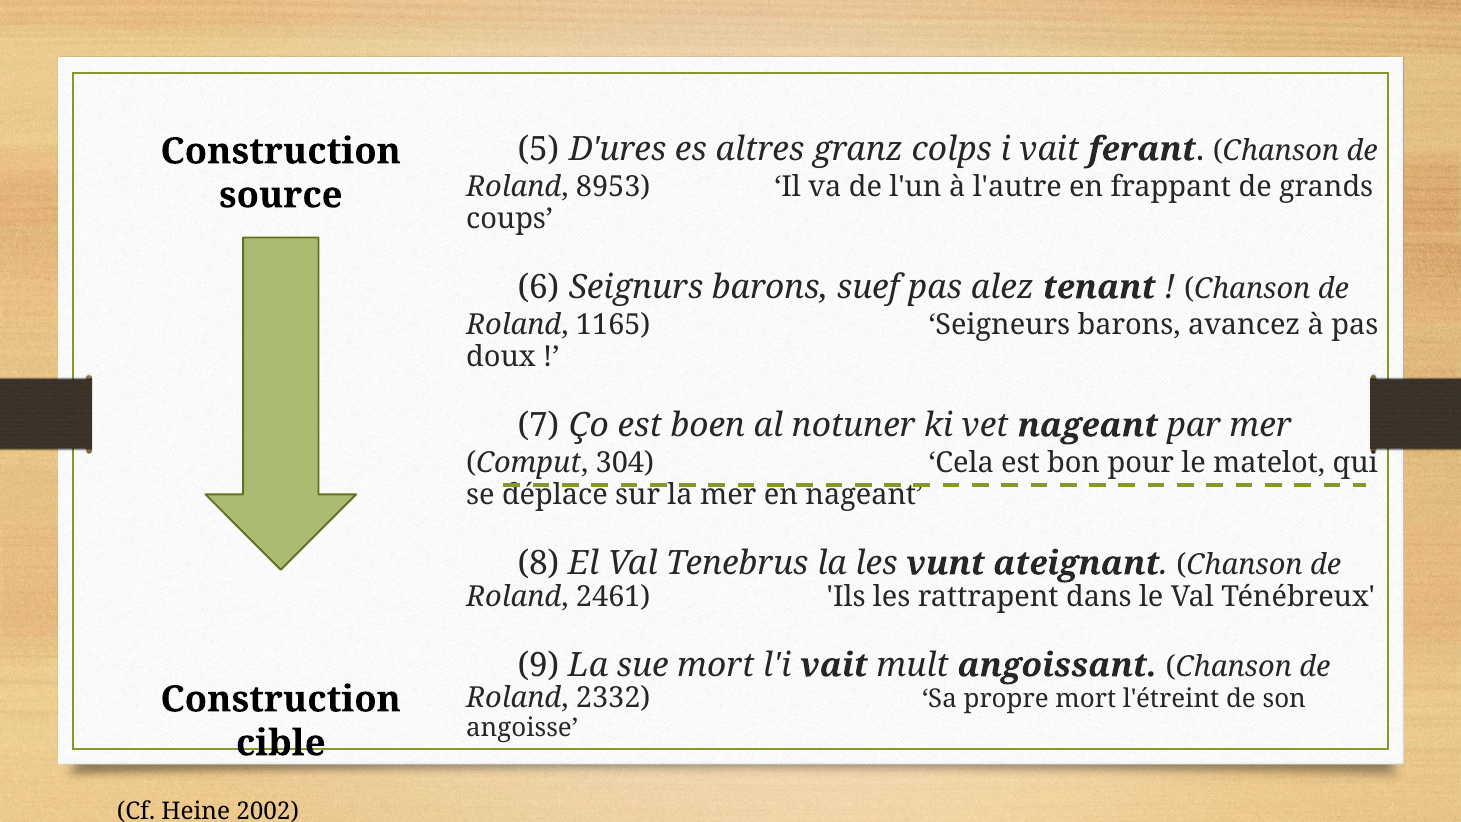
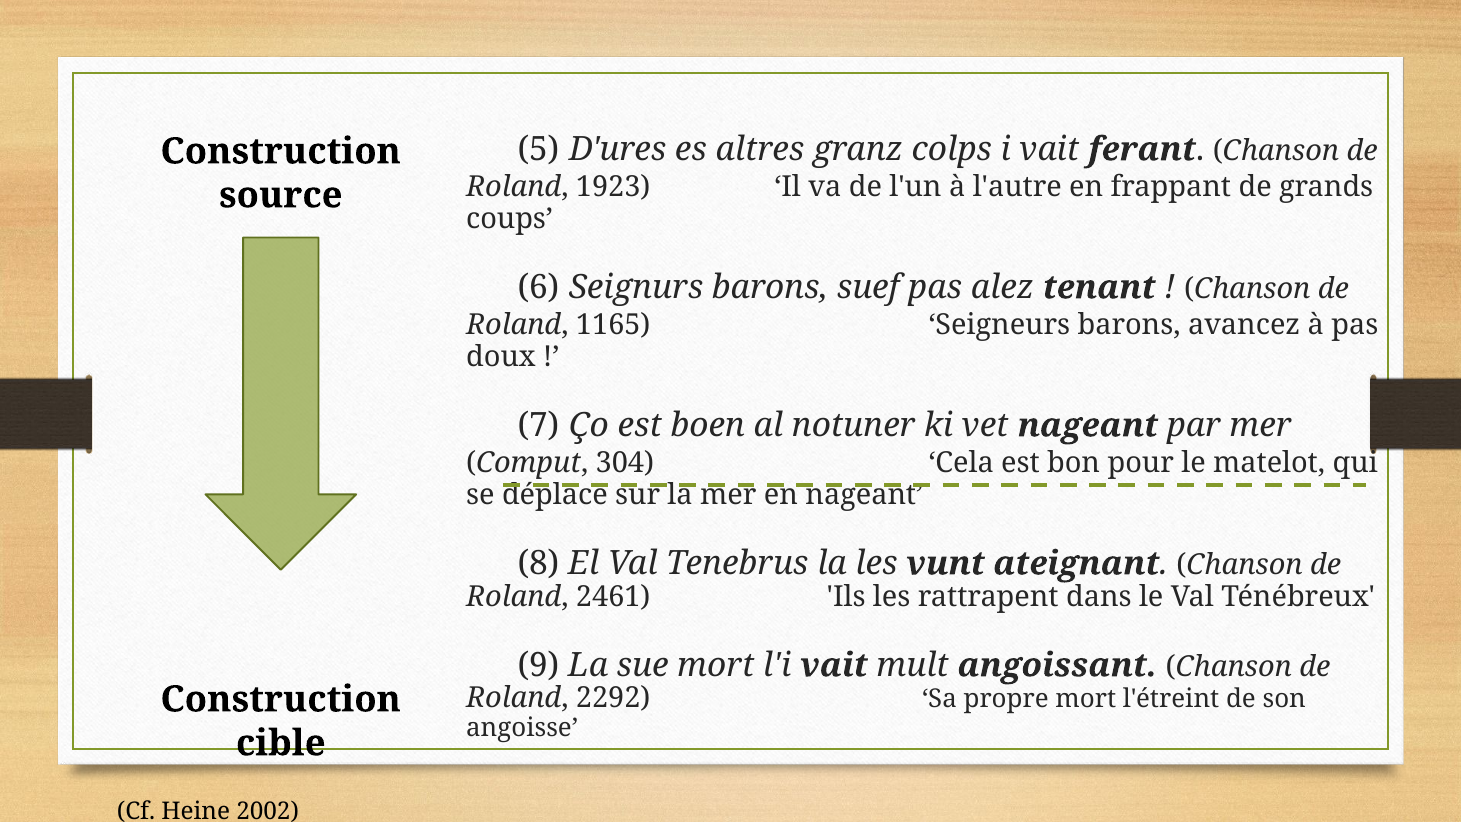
8953: 8953 -> 1923 (613, 187)
2332: 2332 -> 2292 (613, 698)
